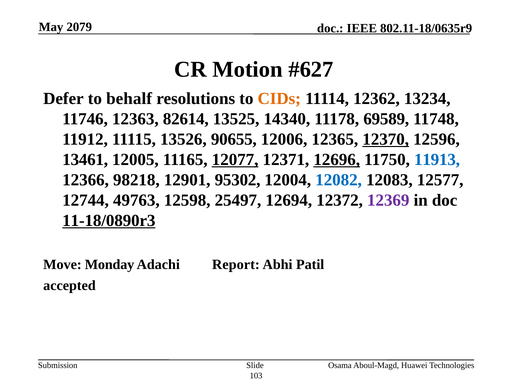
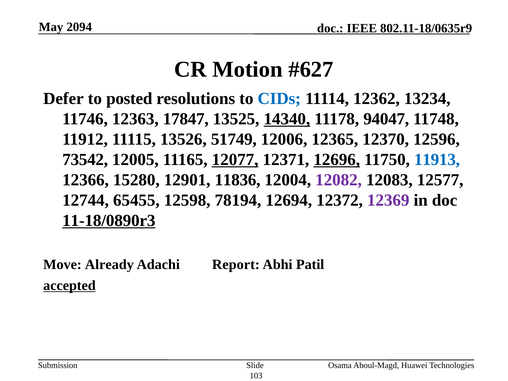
2079: 2079 -> 2094 (79, 27)
behalf: behalf -> posted (129, 99)
CIDs colour: orange -> blue (279, 99)
82614: 82614 -> 17847 (186, 119)
14340 underline: none -> present (287, 119)
69589: 69589 -> 94047 (386, 119)
90655: 90655 -> 51749 (234, 139)
12370 underline: present -> none (386, 139)
13461: 13461 -> 73542 (85, 160)
98218: 98218 -> 15280 (136, 180)
95302: 95302 -> 11836 (238, 180)
12082 colour: blue -> purple (339, 180)
49763: 49763 -> 65455 (136, 200)
25497: 25497 -> 78194 (238, 200)
Monday: Monday -> Already (109, 264)
accepted underline: none -> present (69, 286)
